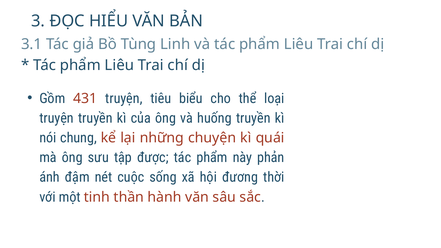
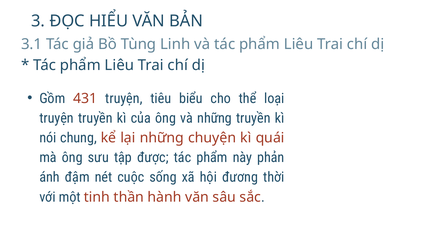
và huống: huống -> những (215, 118)
